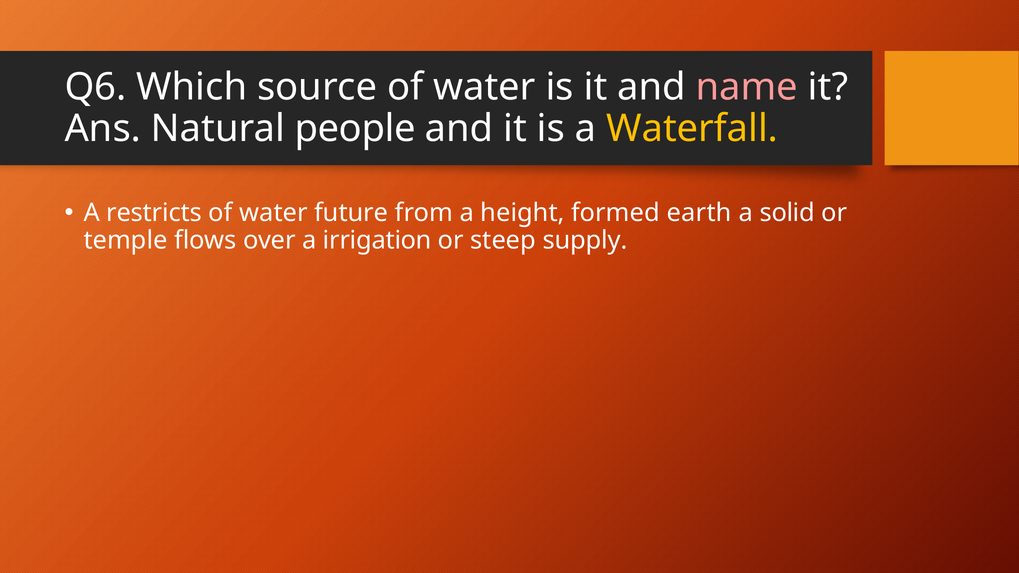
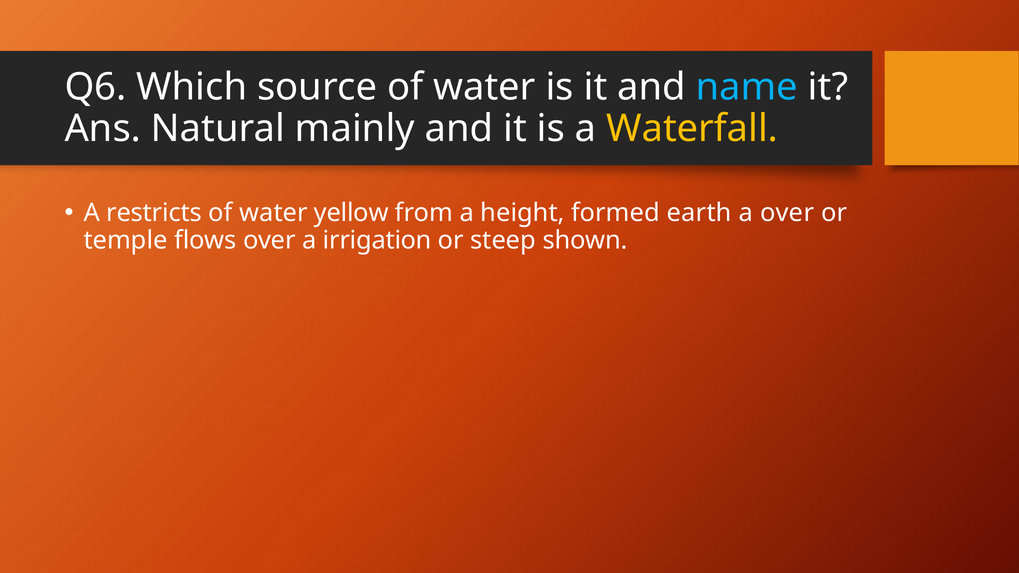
name colour: pink -> light blue (747, 87)
people: people -> mainly (355, 129)
future: future -> yellow (351, 213)
a solid: solid -> over (787, 213)
supply: supply -> shown (585, 240)
